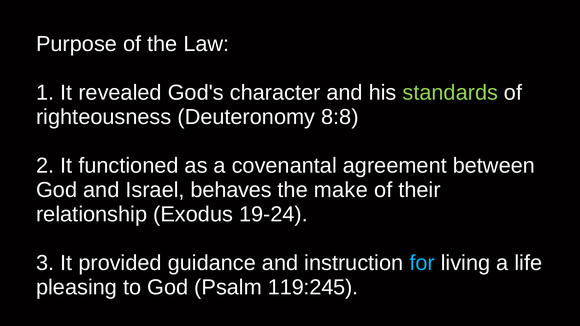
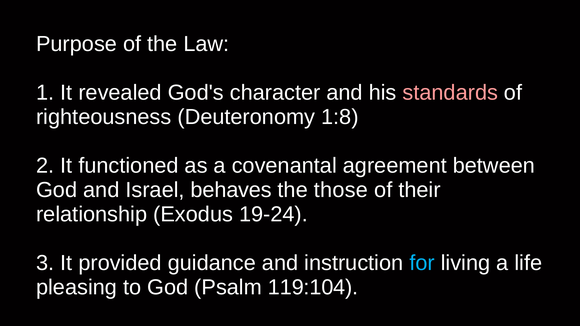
standards colour: light green -> pink (450, 93)
8:8: 8:8 -> 1:8 (340, 117)
make: make -> those (341, 190)
119:245: 119:245 -> 119:104 (313, 288)
